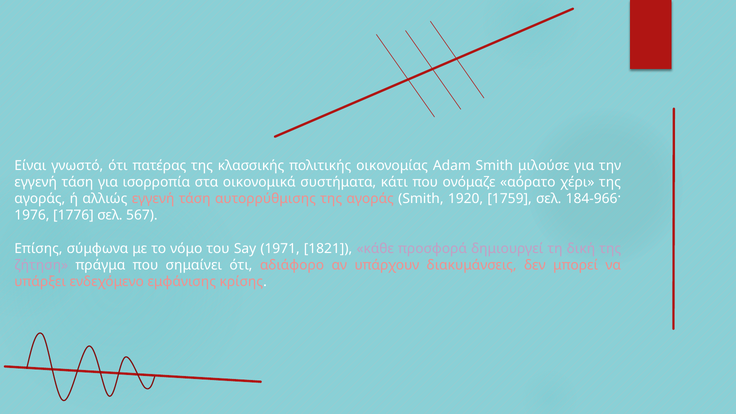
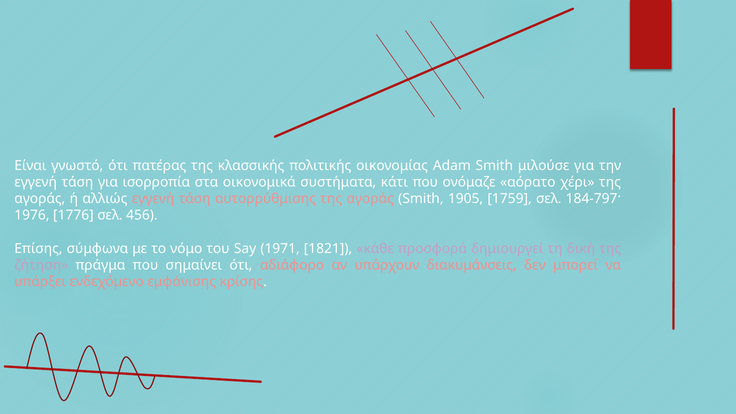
1920: 1920 -> 1905 (466, 199)
184-966·: 184-966· -> 184-797· (593, 199)
567: 567 -> 456 (142, 215)
